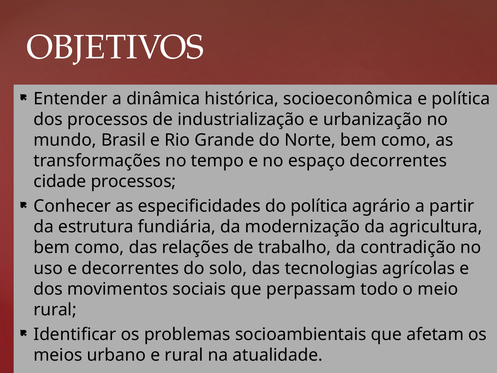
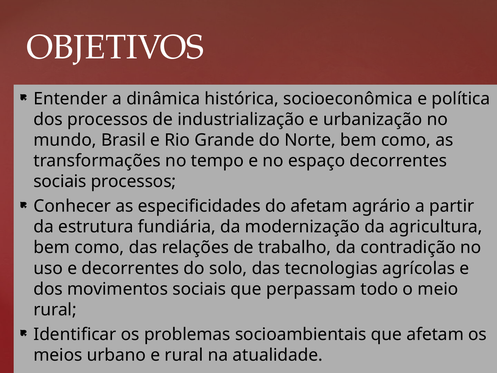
cidade: cidade -> sociais (60, 181)
do política: política -> afetam (319, 206)
